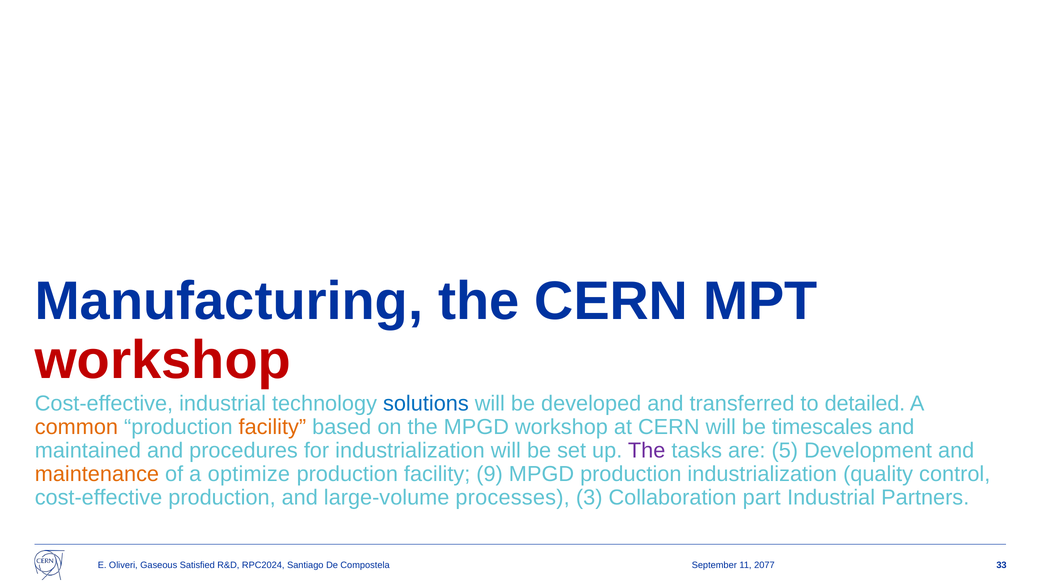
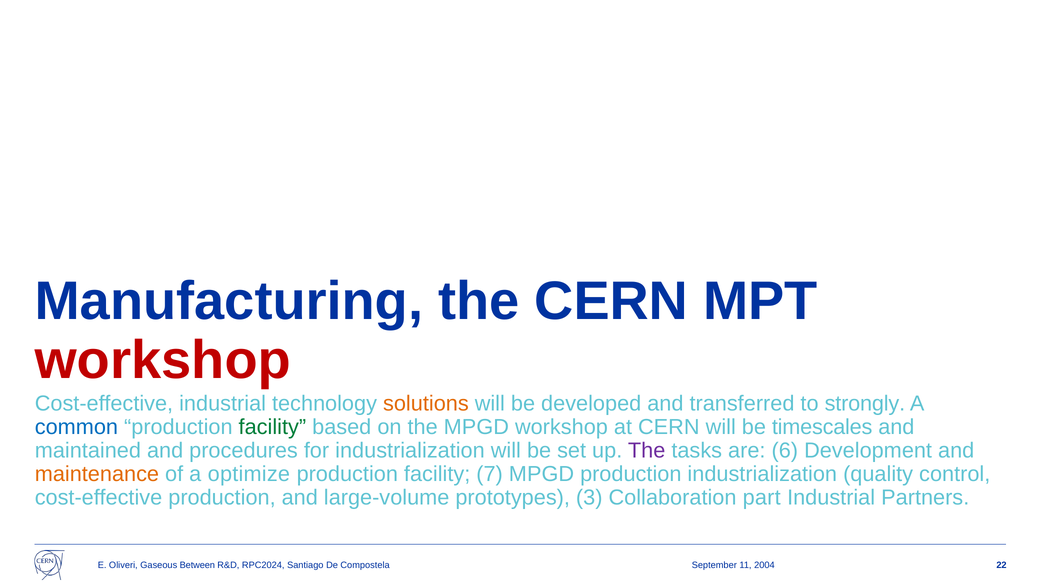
solutions colour: blue -> orange (426, 403)
detailed: detailed -> strongly (865, 403)
common colour: orange -> blue (76, 427)
facility colour: orange -> green (272, 427)
5: 5 -> 6 (785, 450)
9: 9 -> 7 (490, 474)
processes: processes -> prototypes (513, 497)
Satisfied: Satisfied -> Between (197, 565)
2077: 2077 -> 2004 (764, 565)
33: 33 -> 22 (1002, 565)
